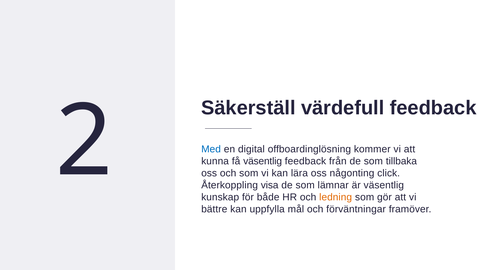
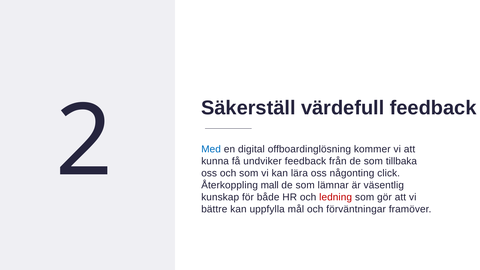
få väsentlig: väsentlig -> undviker (263, 161)
visa: visa -> mall (270, 185)
ledning colour: orange -> red (336, 197)
